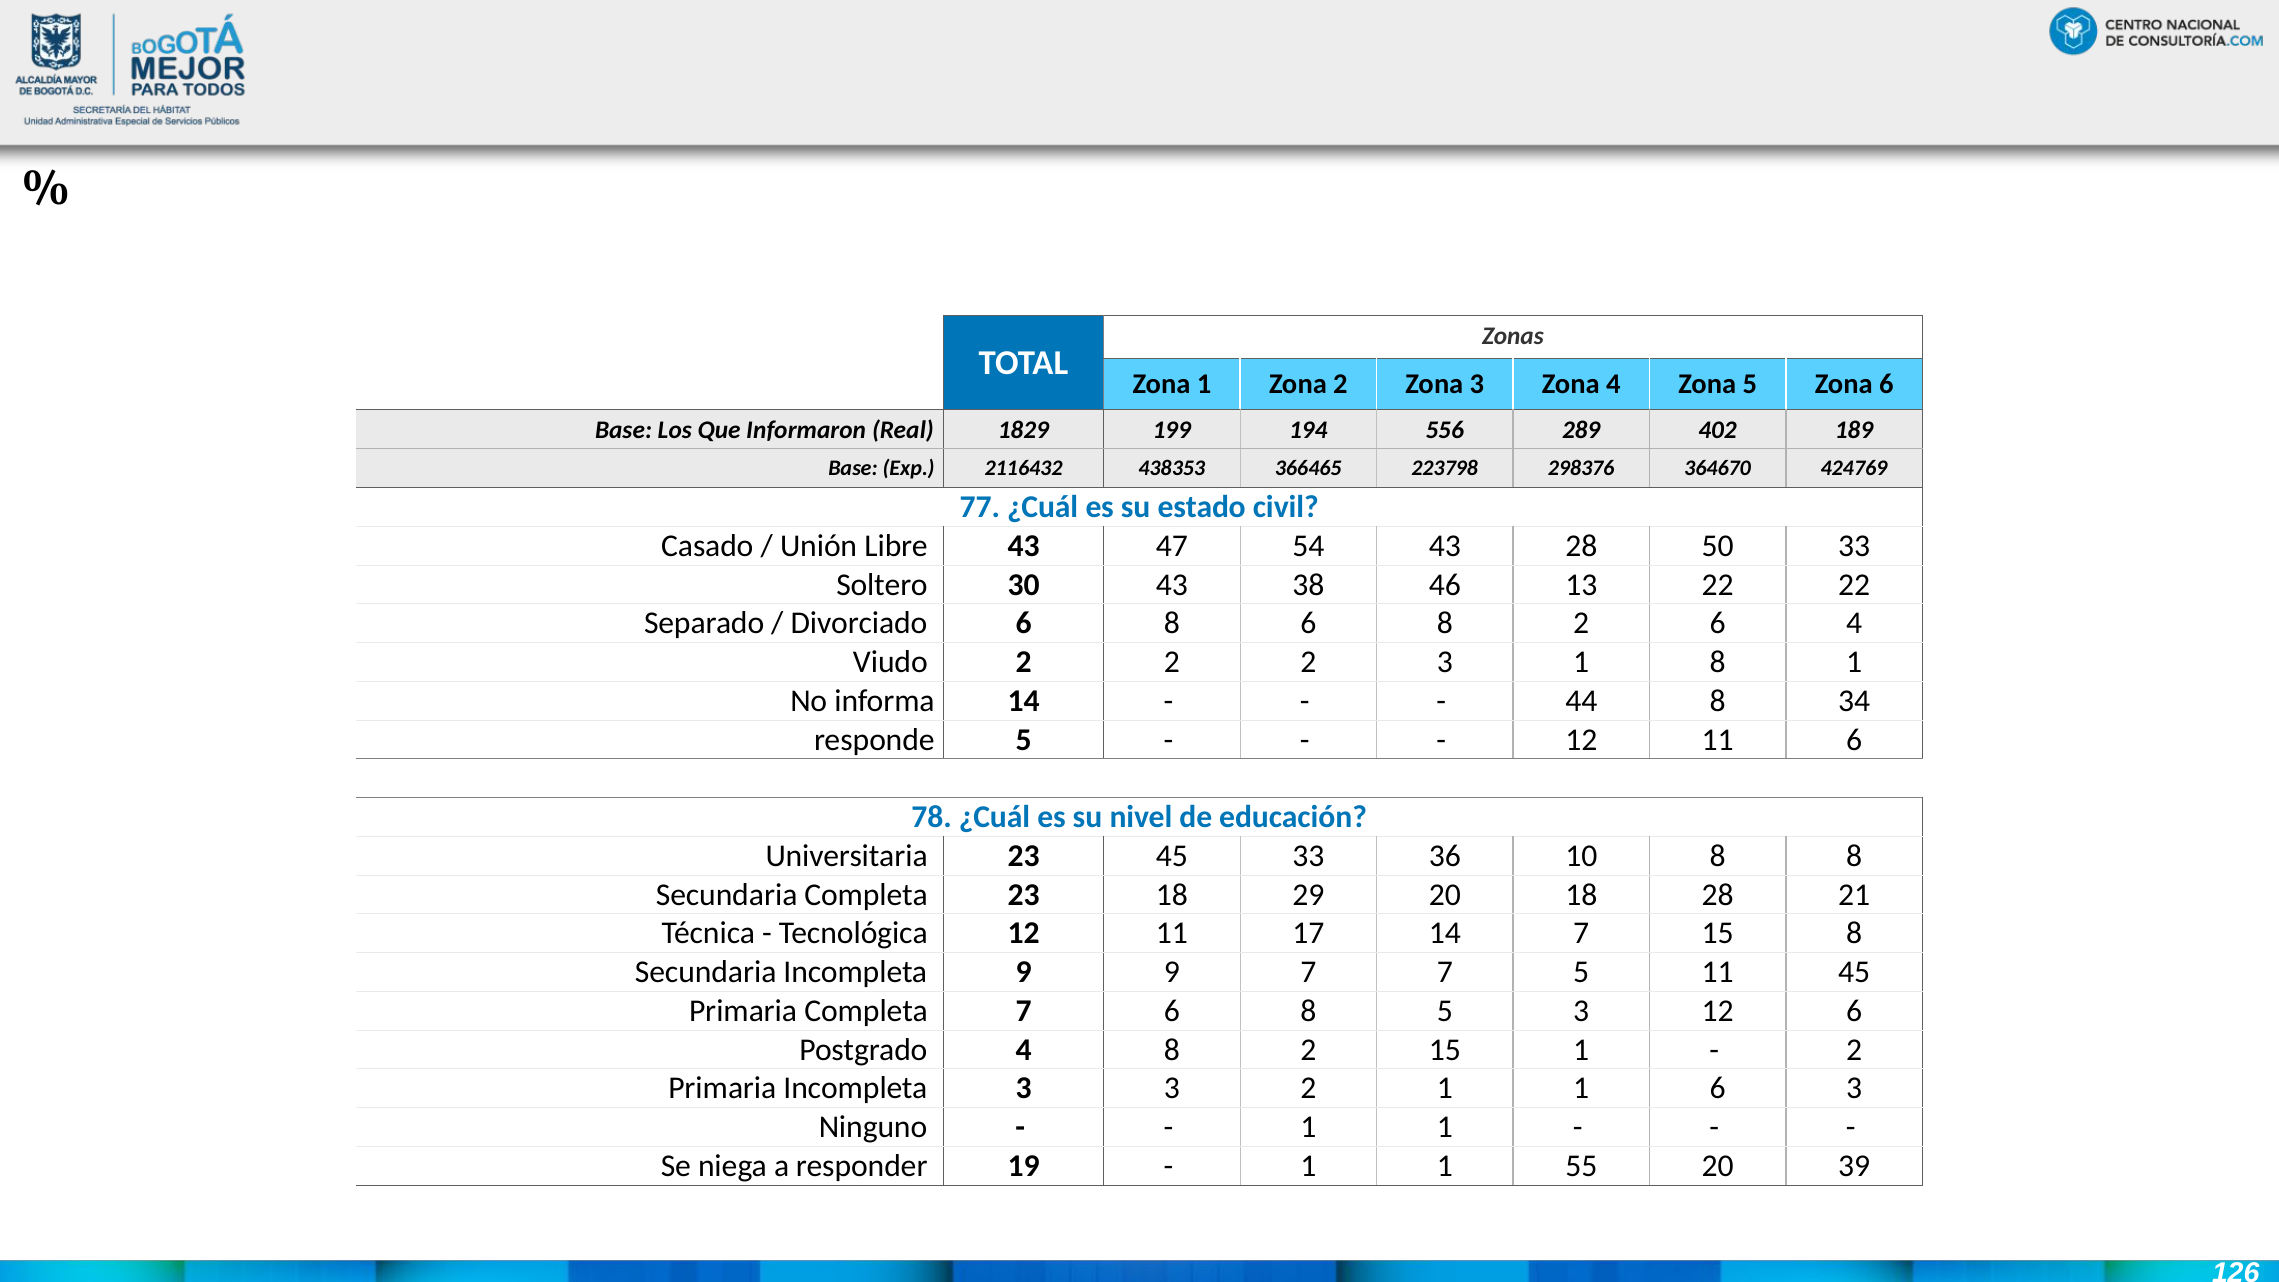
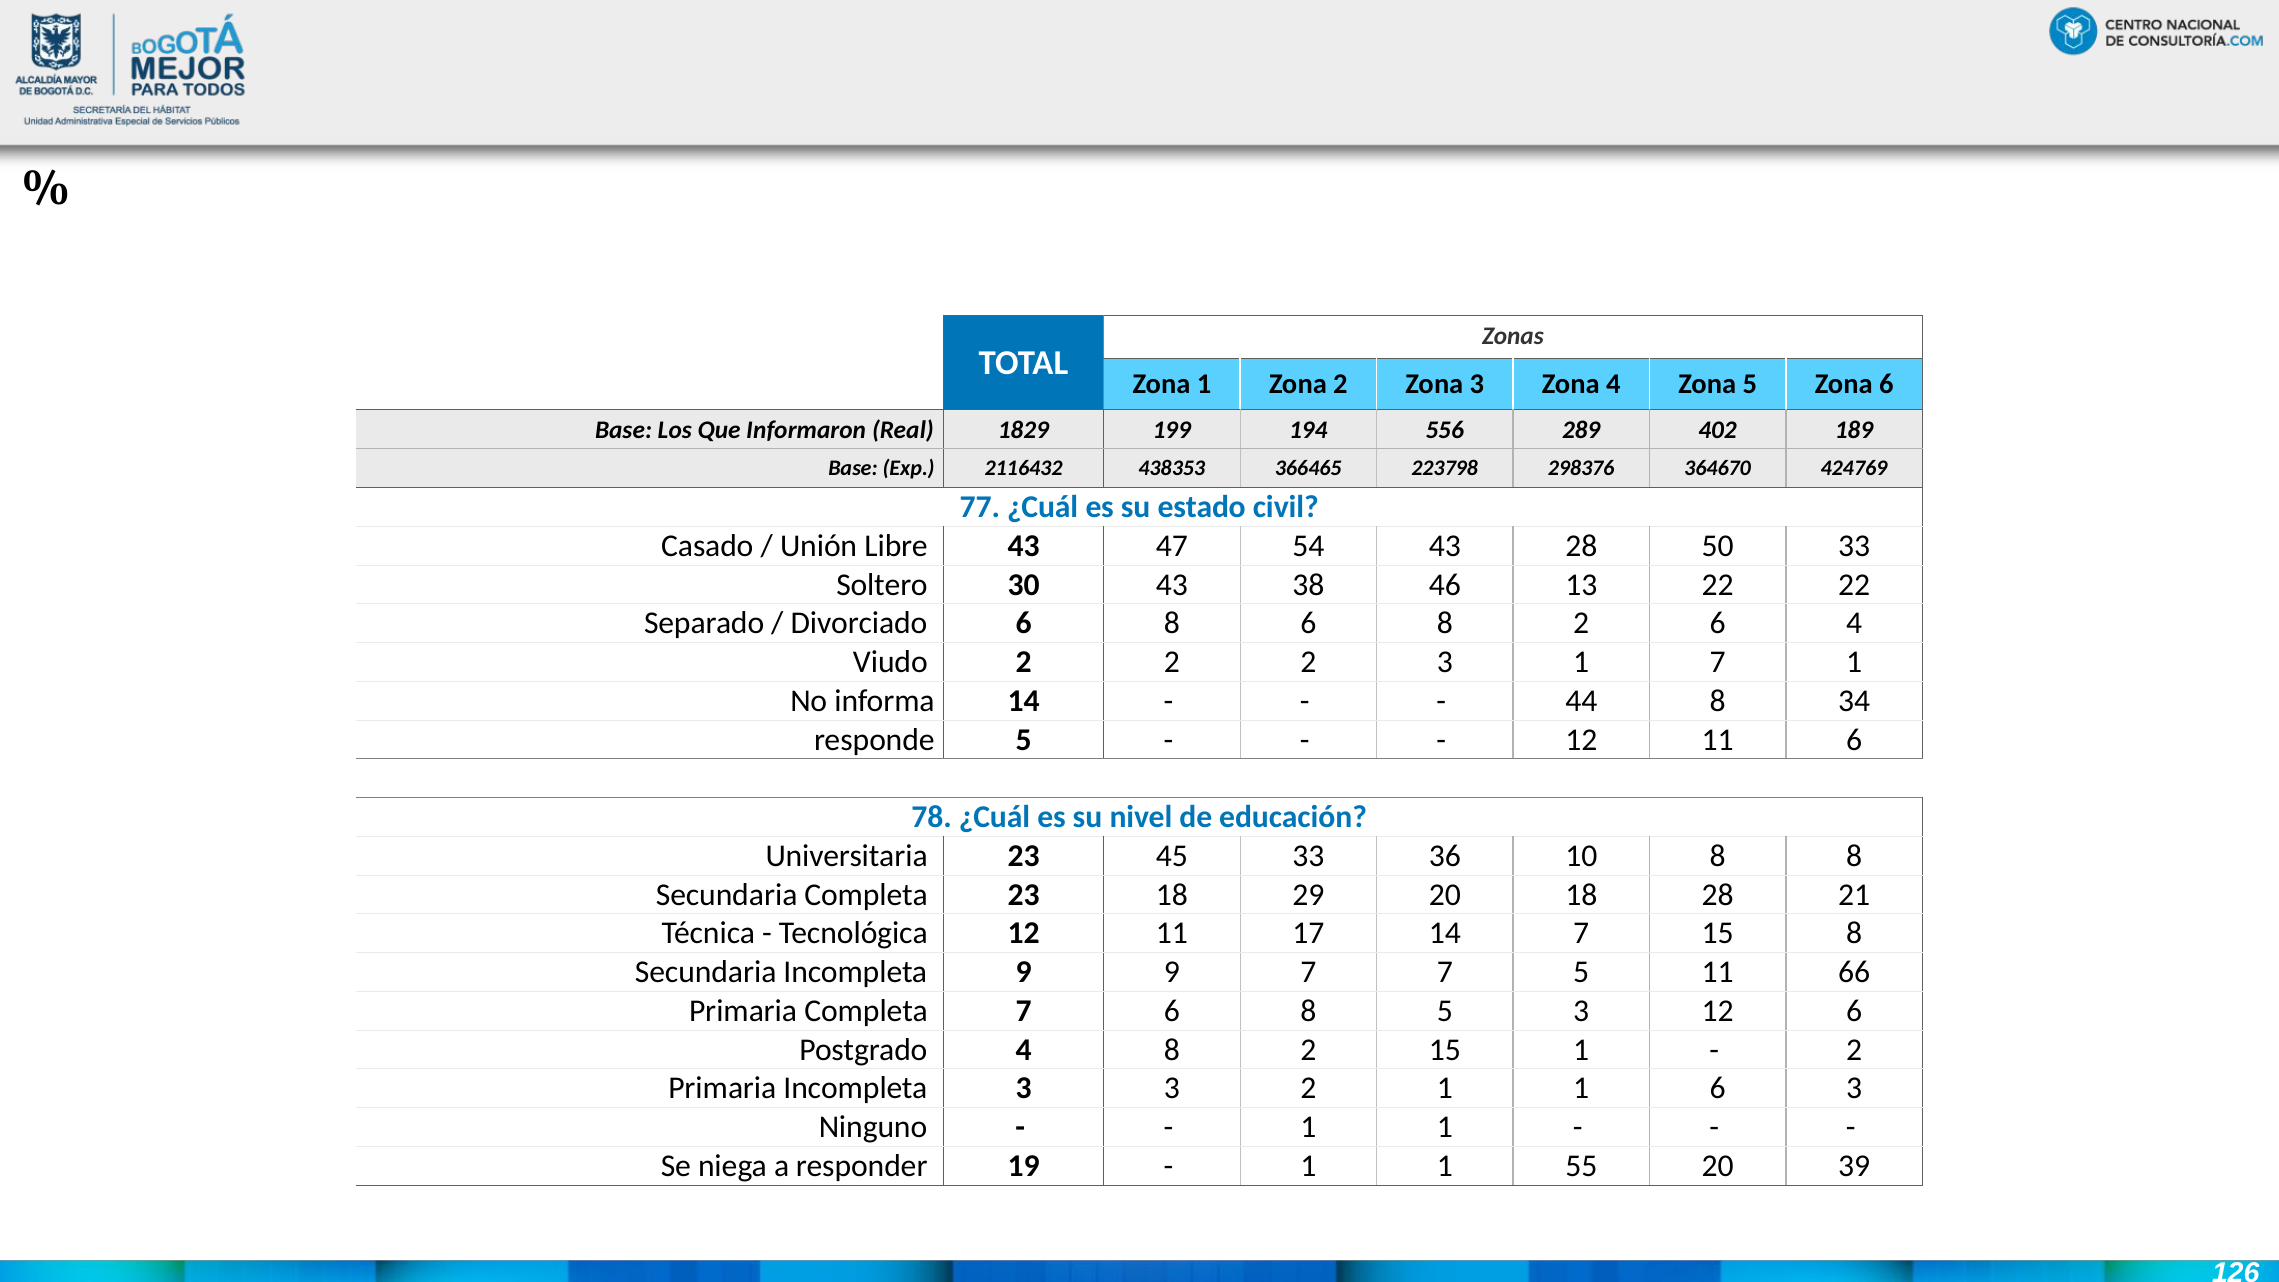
1 8: 8 -> 7 (1718, 662)
11 45: 45 -> 66 (1854, 972)
